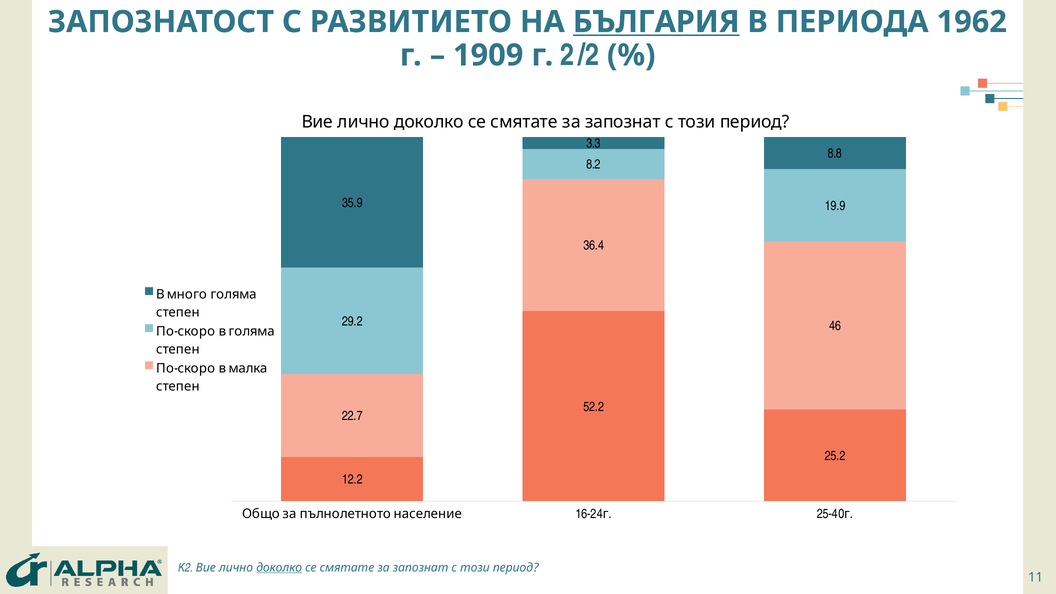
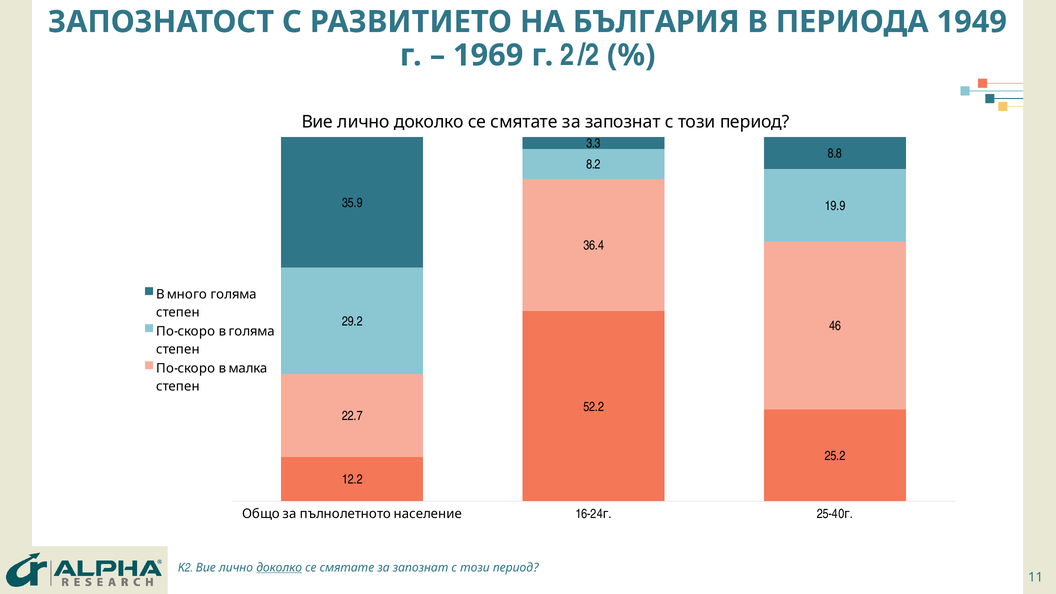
БЪЛГАРИЯ underline: present -> none (656, 22)
1962: 1962 -> 1949 (972, 22)
1909: 1909 -> 1969 (488, 55)
